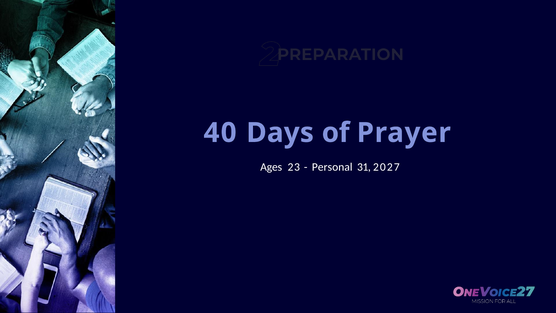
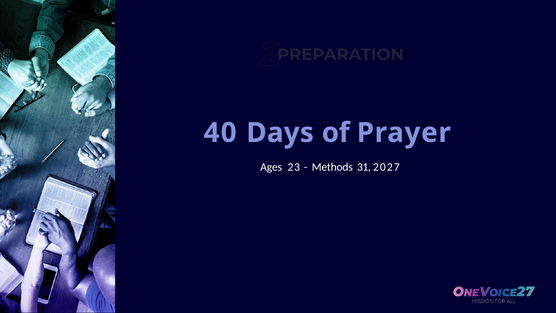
Personal: Personal -> Methods (332, 167)
